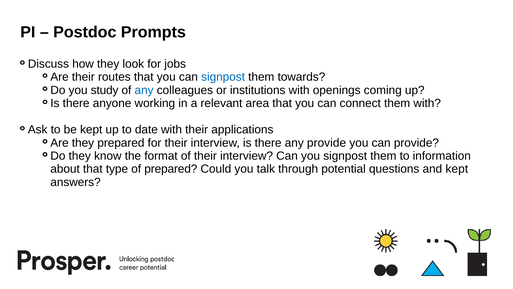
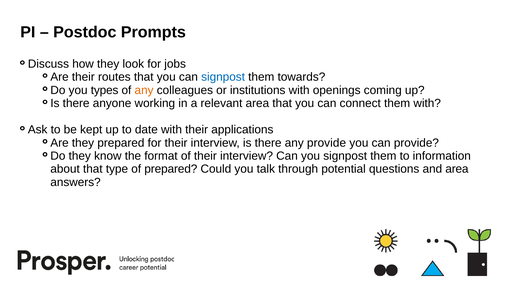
study: study -> types (105, 90)
any colour: blue -> orange (144, 90)
and kept: kept -> area (457, 169)
